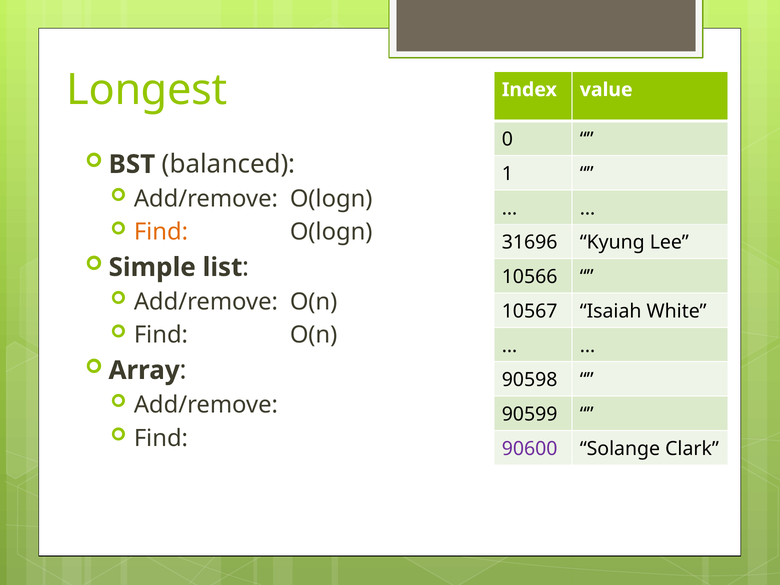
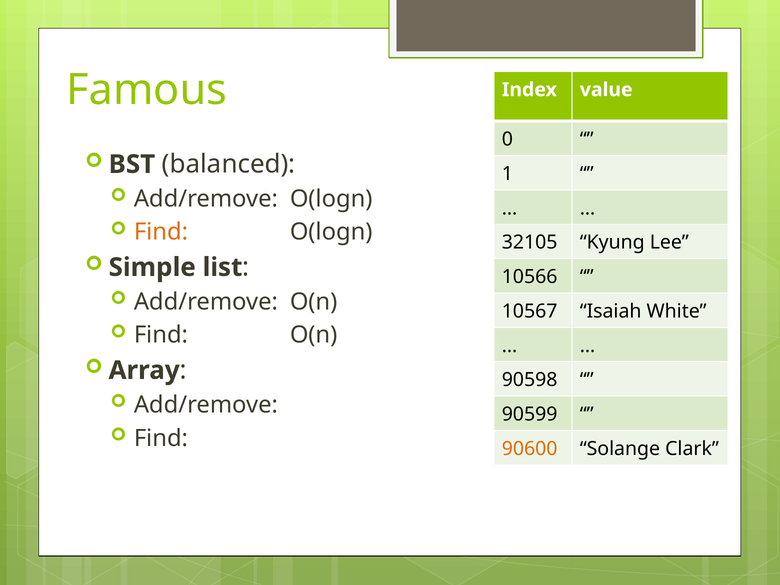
Longest: Longest -> Famous (147, 90)
31696: 31696 -> 32105 (530, 242)
90600 colour: purple -> orange (530, 449)
